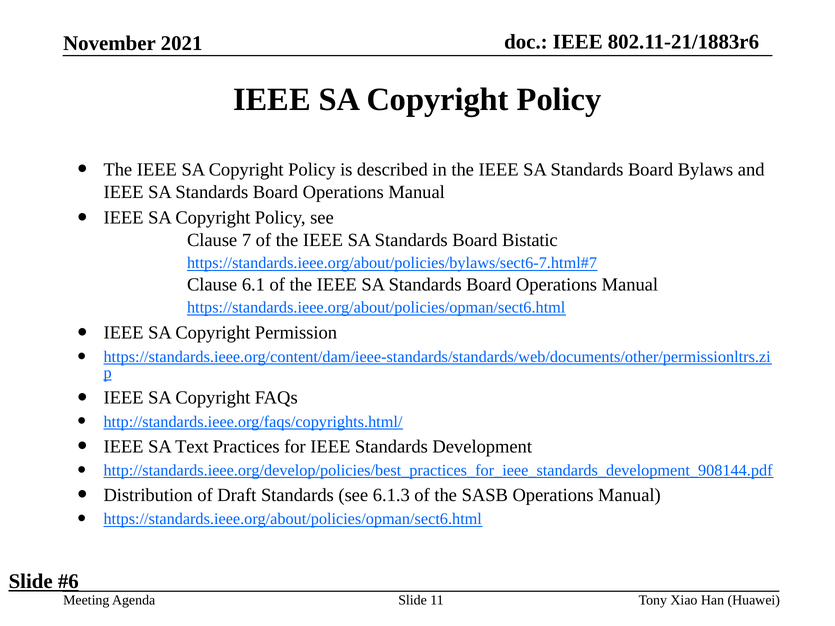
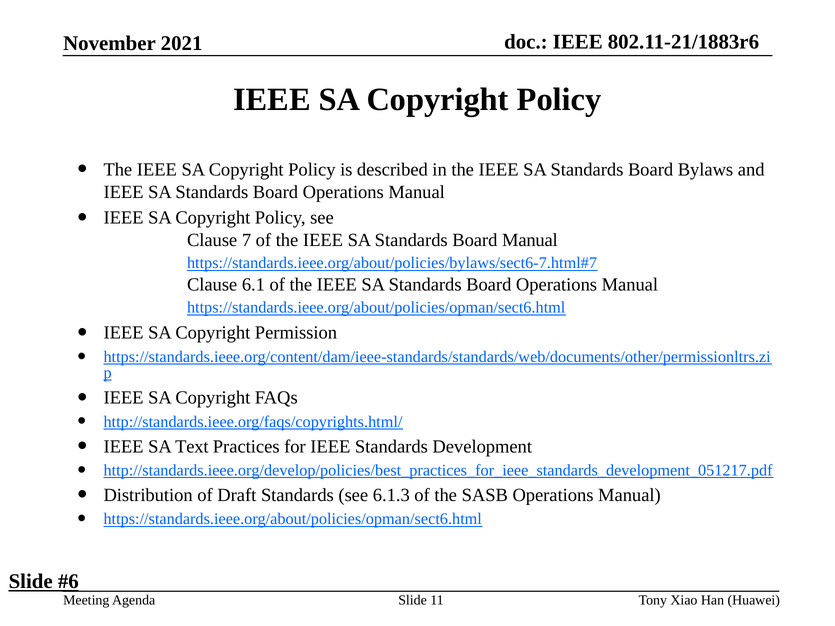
Board Bistatic: Bistatic -> Manual (530, 240)
http://standards.ieee.org/develop/policies/best_practices_for_ieee_standards_development_908144.pdf: http://standards.ieee.org/develop/policies/best_practices_for_ieee_standards_development_908144.pdf -> http://standards.ieee.org/develop/policies/best_practices_for_ieee_standards_development_051217.pdf (438, 471)
